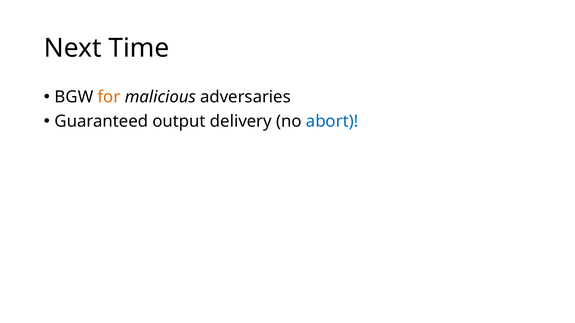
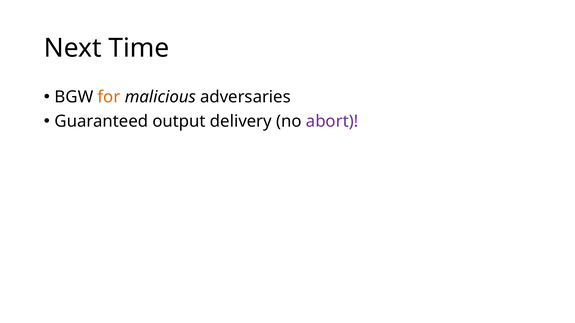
abort colour: blue -> purple (332, 121)
